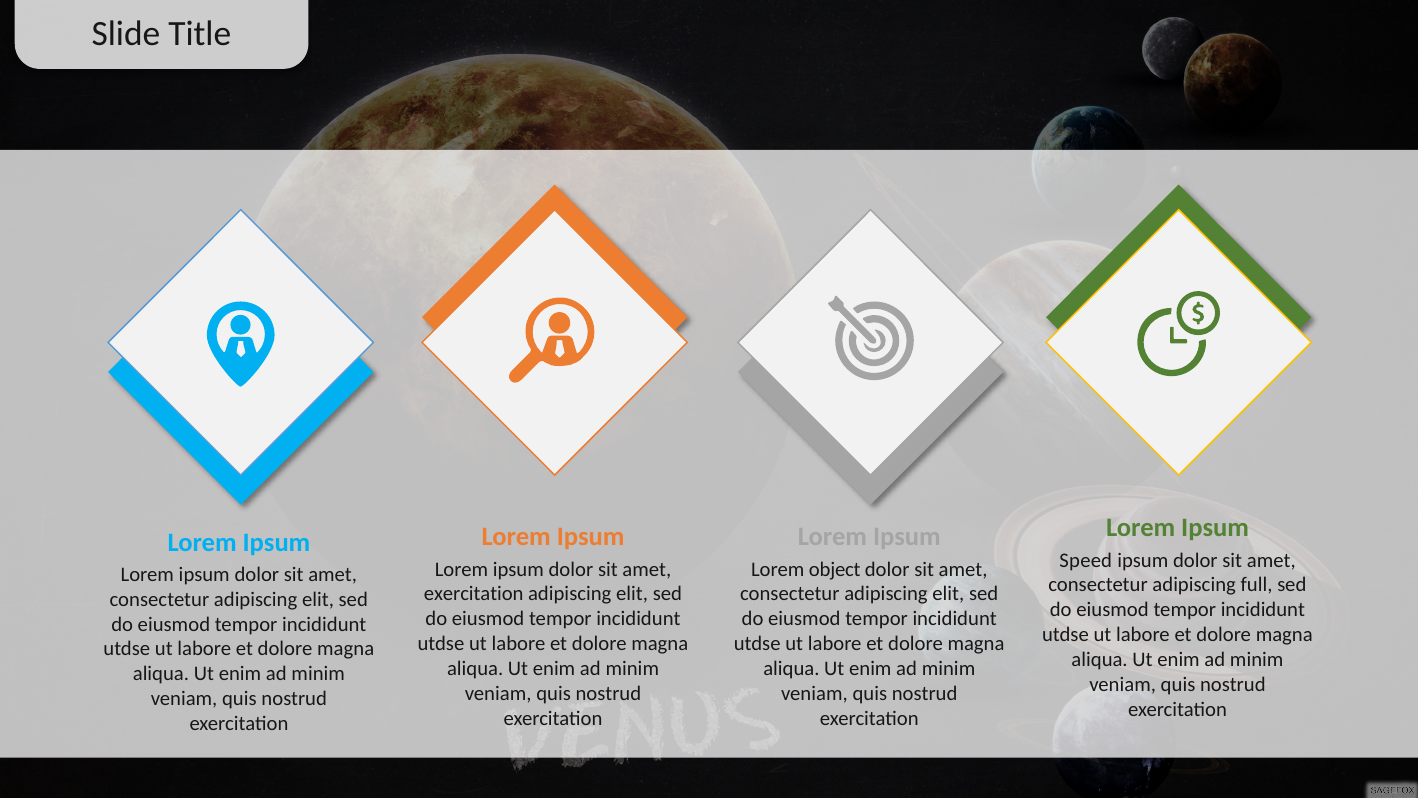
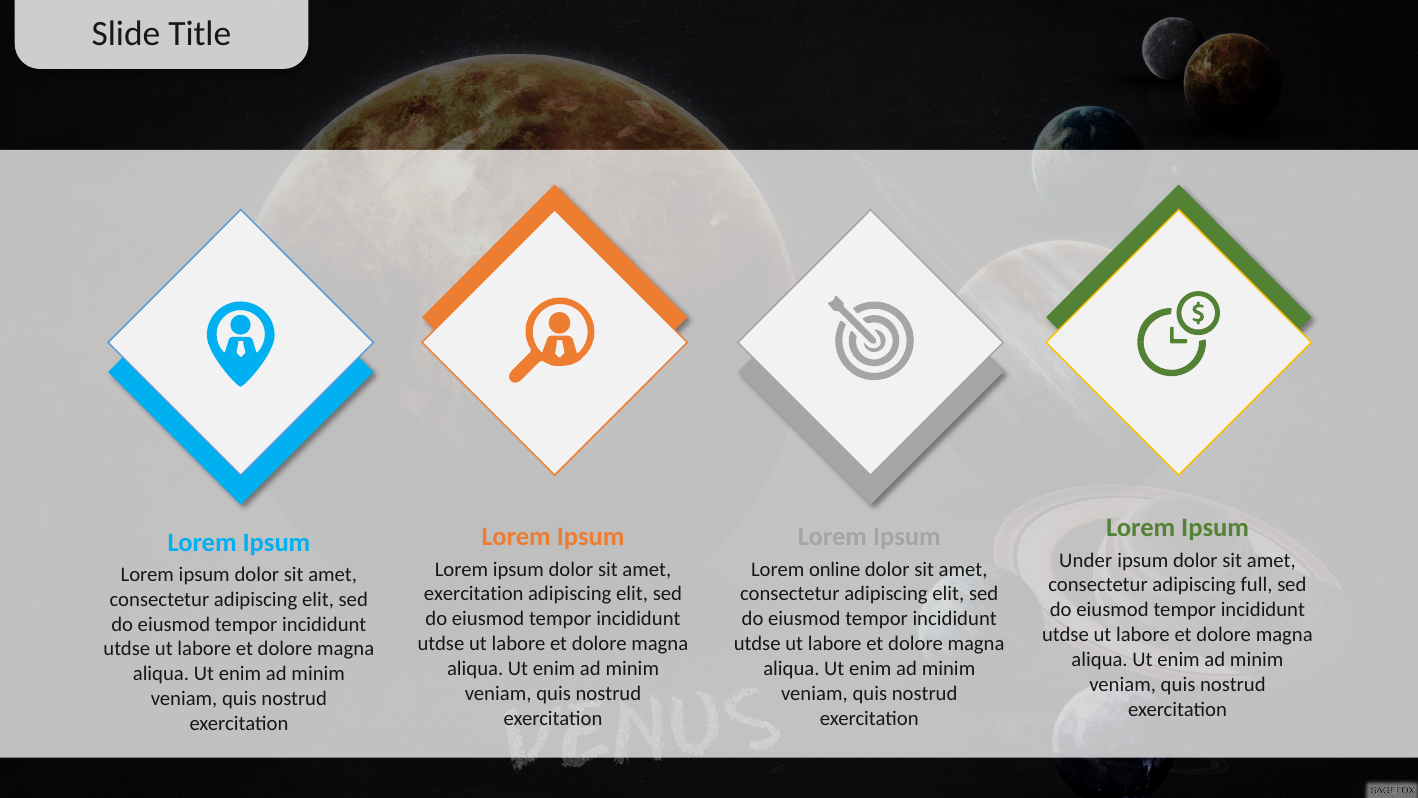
Speed: Speed -> Under (1086, 560)
object: object -> online (835, 569)
